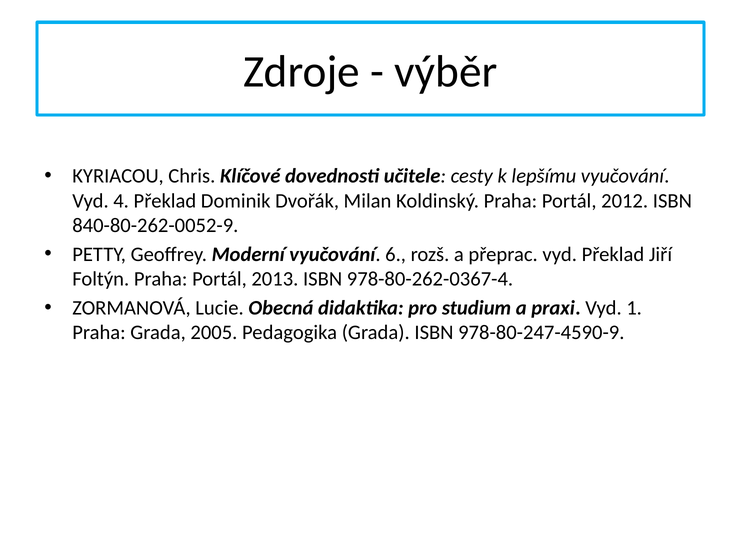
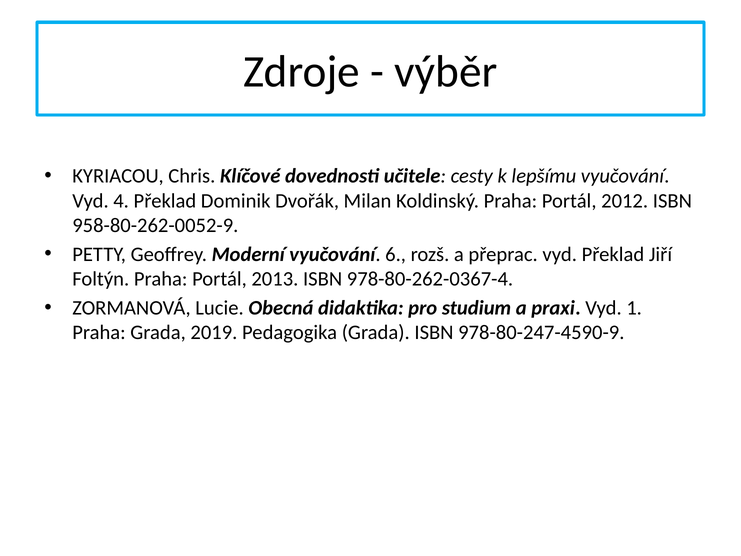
840-80-262-0052-9: 840-80-262-0052-9 -> 958-80-262-0052-9 (155, 225)
2005: 2005 -> 2019 (214, 332)
